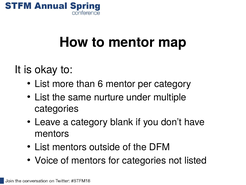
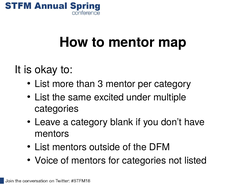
6: 6 -> 3 (100, 84)
nurture: nurture -> excited (109, 97)
